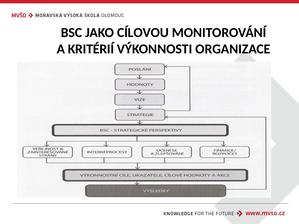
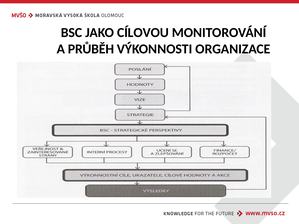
KRITÉRIÍ: KRITÉRIÍ -> PRŮBĚH (91, 49)
